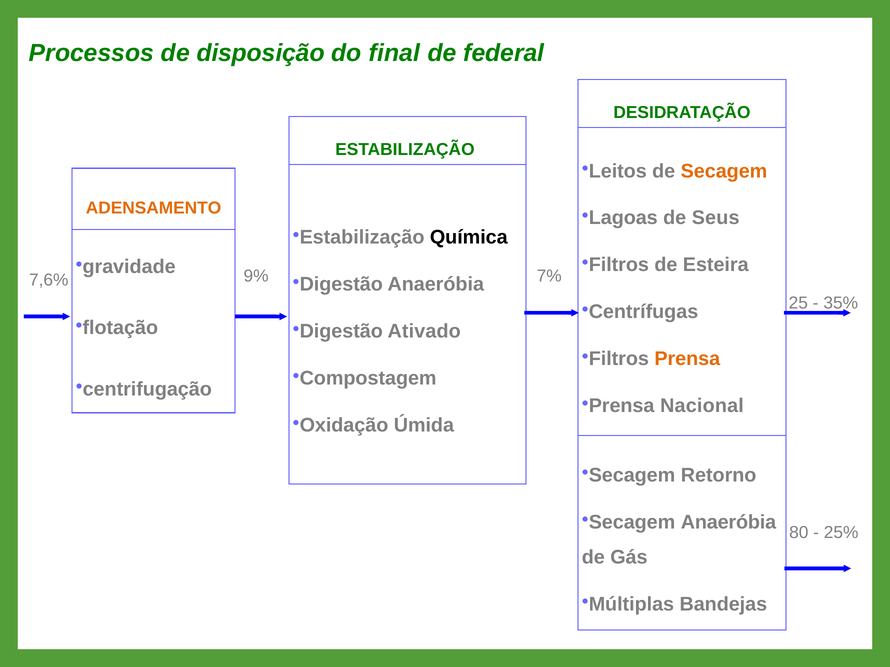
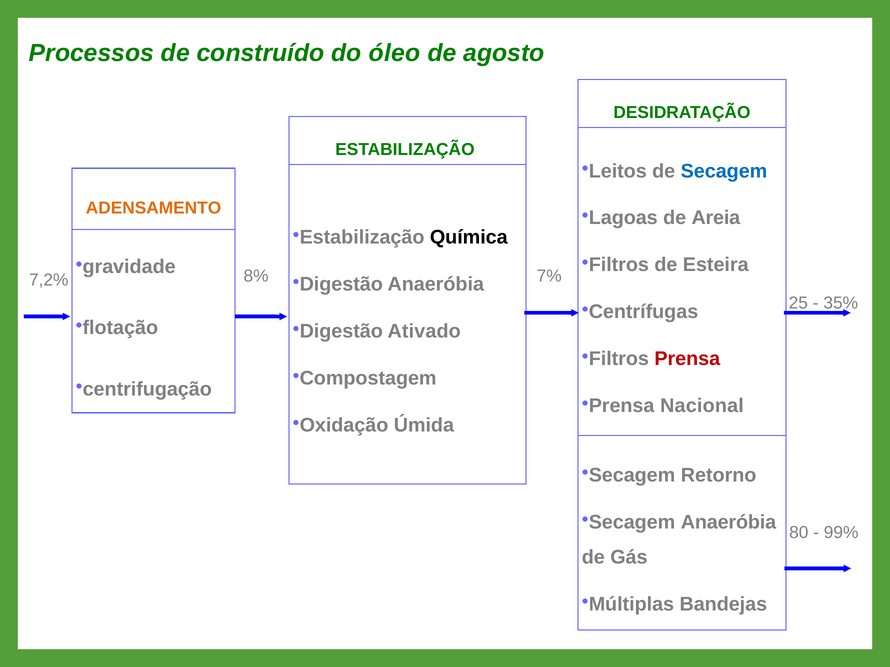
disposição: disposição -> construído (261, 53)
final: final -> óleo (394, 53)
federal: federal -> agosto (504, 53)
Secagem colour: orange -> blue (724, 171)
Seus: Seus -> Areia (716, 218)
9%: 9% -> 8% (256, 276)
7,6%: 7,6% -> 7,2% (49, 280)
Prensa colour: orange -> red (687, 359)
25%: 25% -> 99% (841, 533)
